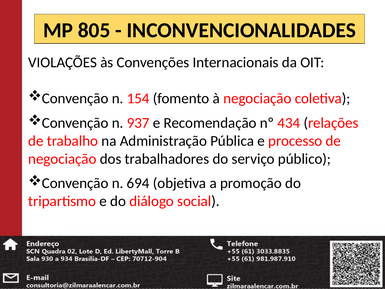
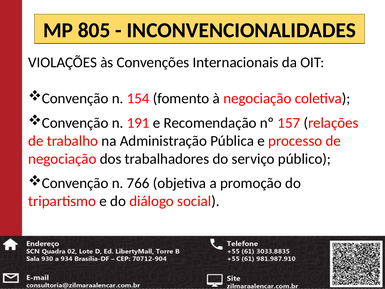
937: 937 -> 191 (138, 123)
434: 434 -> 157 (289, 123)
694: 694 -> 766 (138, 183)
